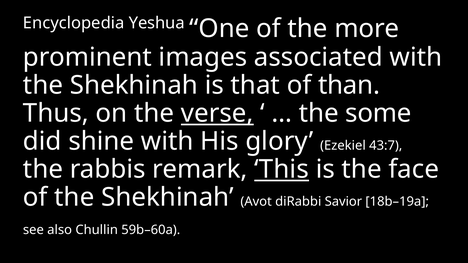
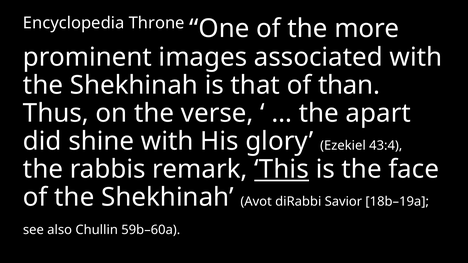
Yeshua: Yeshua -> Throne (157, 23)
verse underline: present -> none (217, 113)
some: some -> apart (378, 113)
43:7: 43:7 -> 43:4 (386, 146)
